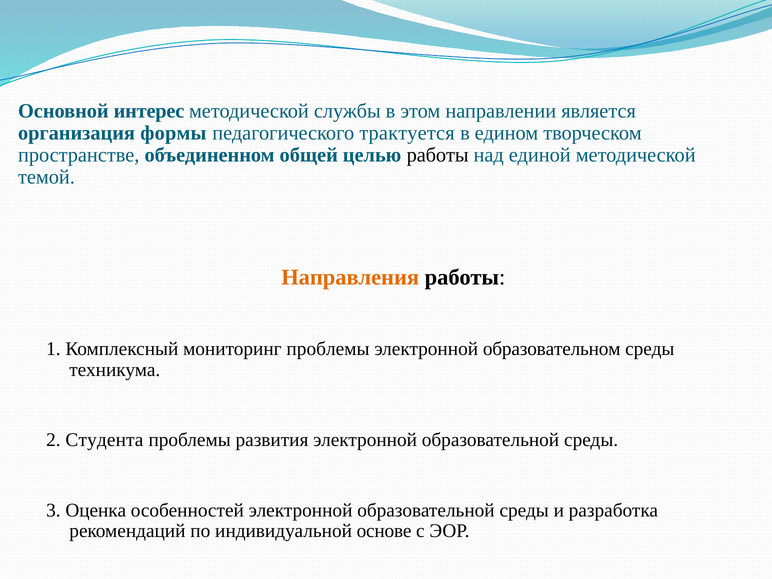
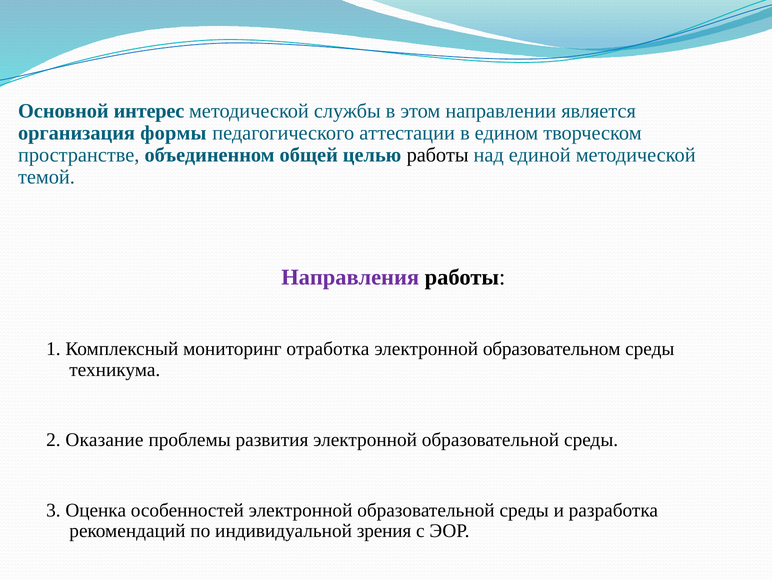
трактуется: трактуется -> аттестации (407, 133)
Направления colour: orange -> purple (350, 277)
мониторинг проблемы: проблемы -> отработка (328, 349)
Студента: Студента -> Оказание (104, 440)
основе: основе -> зрения (384, 531)
